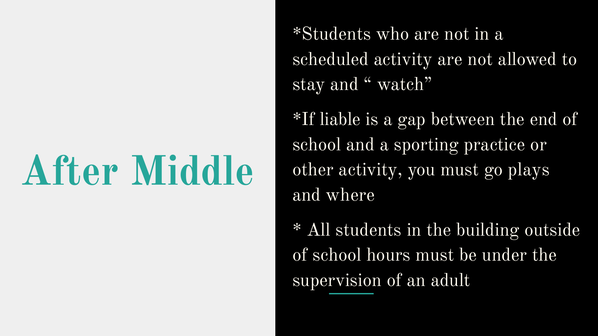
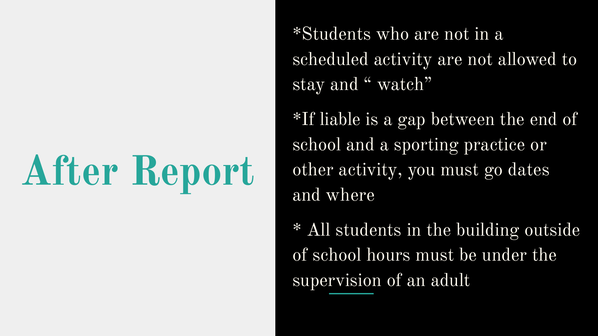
Middle: Middle -> Report (192, 171)
plays: plays -> dates (529, 170)
